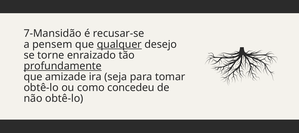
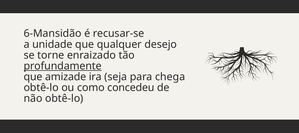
7-Mansidão: 7-Mansidão -> 6-Mansidão (53, 34)
pensem: pensem -> unidade (52, 44)
qualquer underline: present -> none (119, 44)
tomar: tomar -> chega (170, 77)
